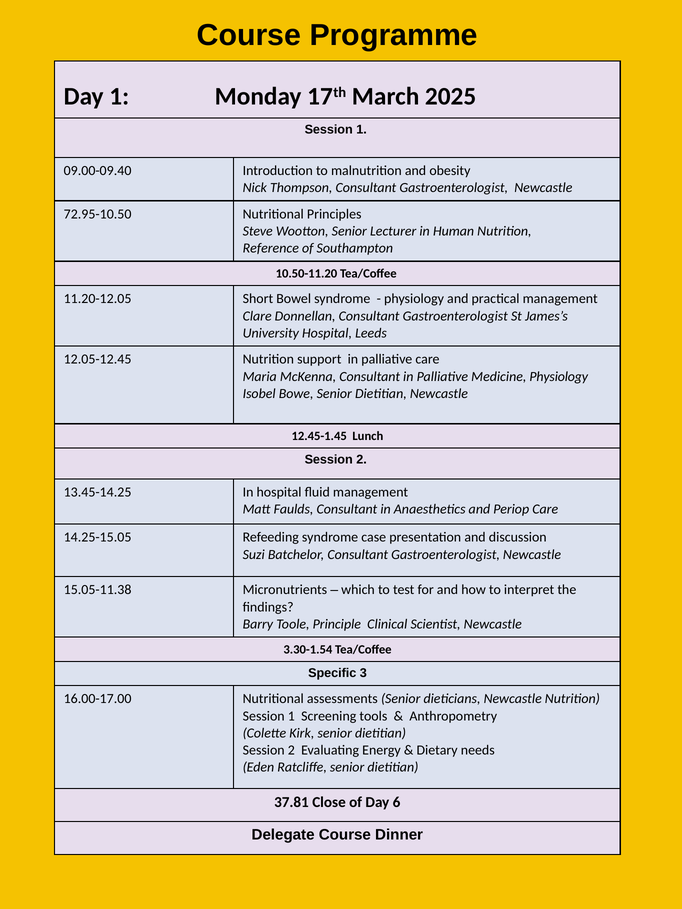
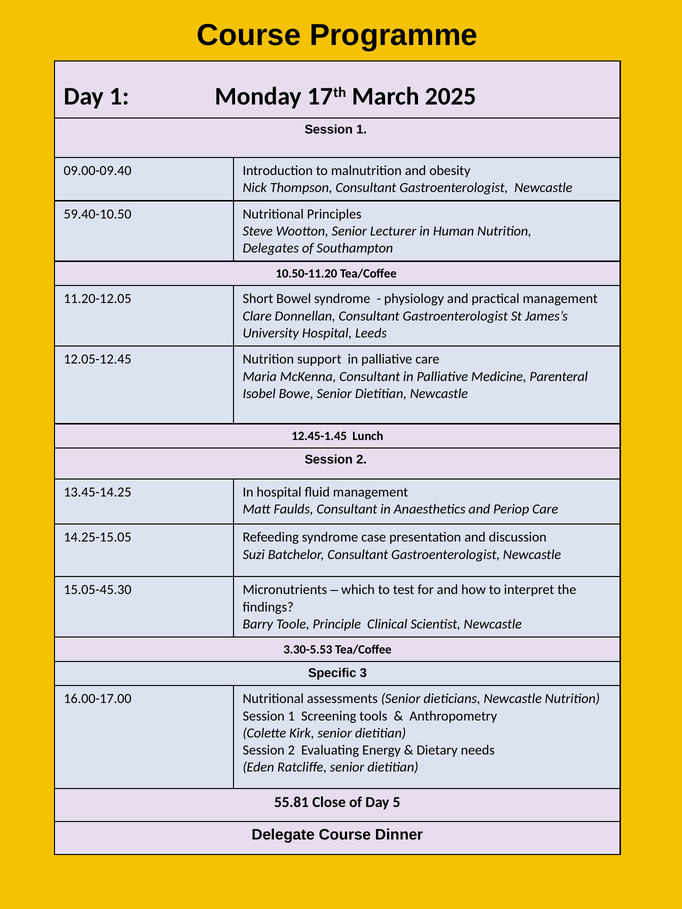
72.95-10.50: 72.95-10.50 -> 59.40-10.50 (98, 214)
Reference: Reference -> Delegates (271, 248)
Medicine Physiology: Physiology -> Parenteral (559, 377)
15.05-11.38: 15.05-11.38 -> 15.05-45.30 (98, 590)
3.30-1.54: 3.30-1.54 -> 3.30-5.53 (308, 650)
37.81: 37.81 -> 55.81 (291, 803)
6: 6 -> 5 (397, 803)
